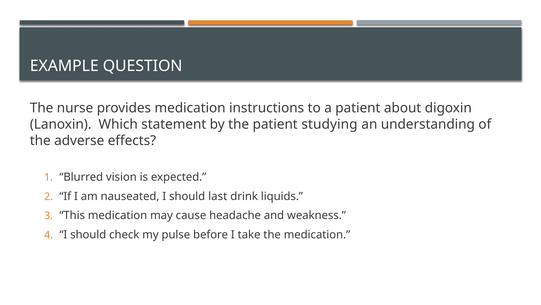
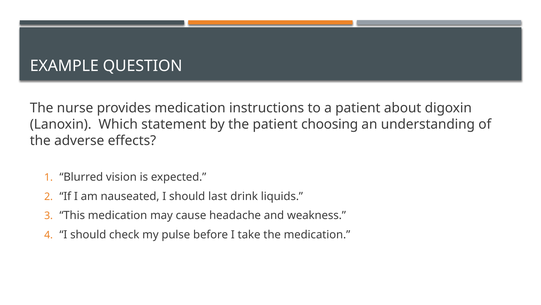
studying: studying -> choosing (330, 124)
